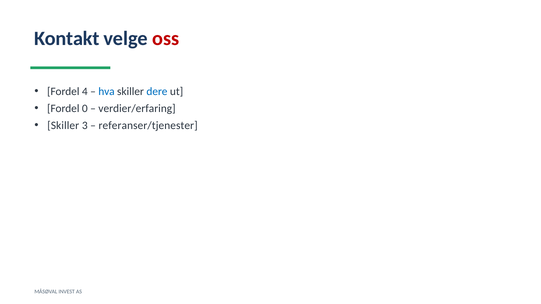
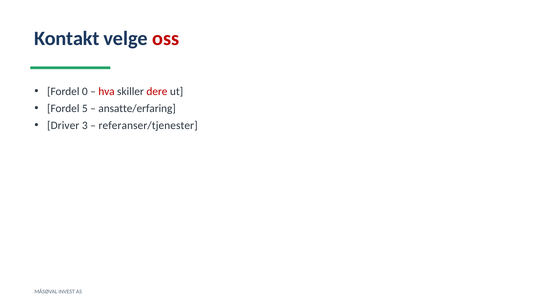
4: 4 -> 0 (85, 92)
hva colour: blue -> red (107, 92)
dere colour: blue -> red (157, 92)
0: 0 -> 5 (85, 109)
verdier/erfaring: verdier/erfaring -> ansatte/erfaring (137, 109)
Skiller: Skiller -> Driver (63, 125)
